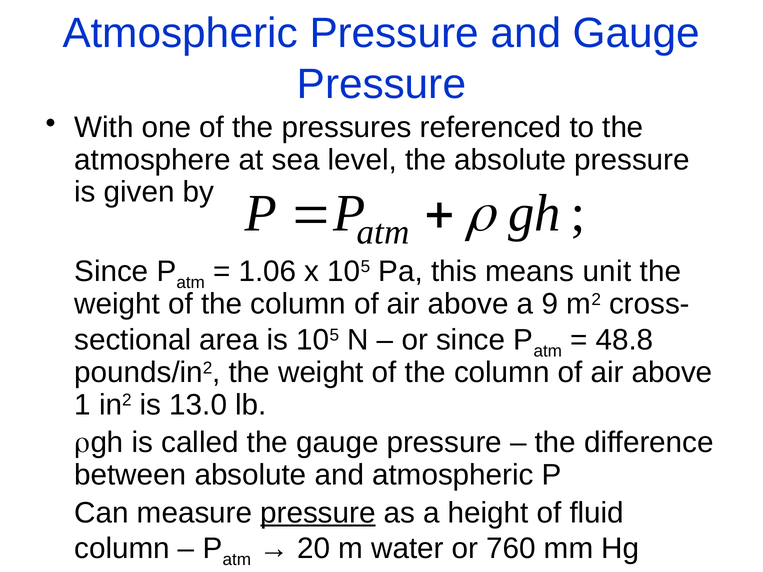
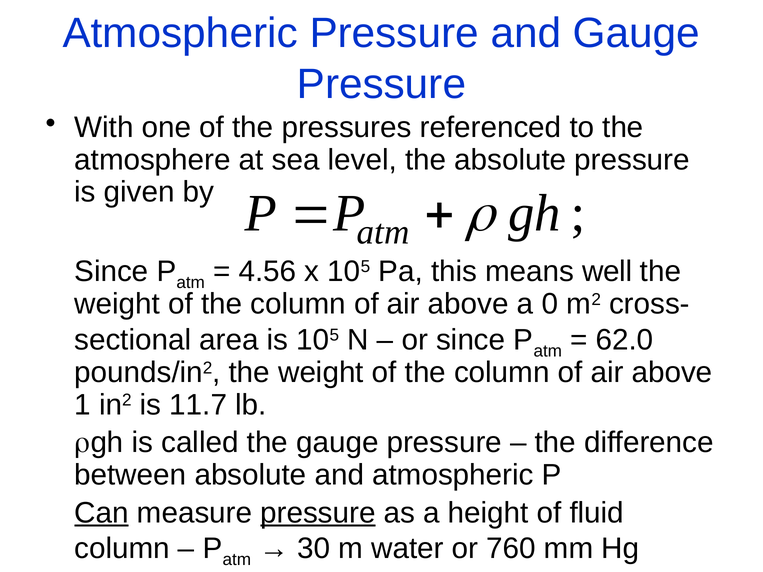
1.06: 1.06 -> 4.56 (268, 271)
unit: unit -> well (607, 271)
9: 9 -> 0 (550, 304)
48.8: 48.8 -> 62.0 (625, 340)
13.0: 13.0 -> 11.7 (198, 405)
Can underline: none -> present (102, 513)
20: 20 -> 30 (314, 549)
